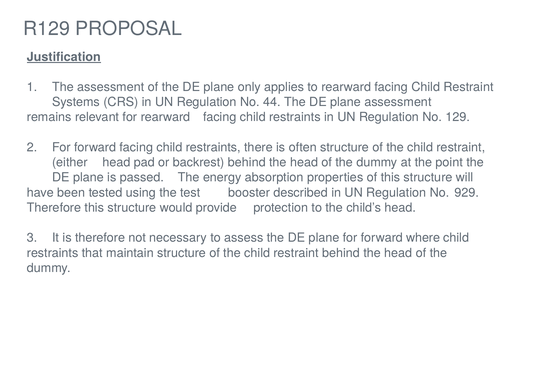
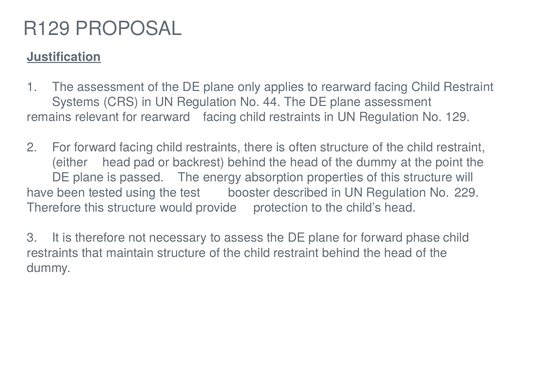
929: 929 -> 229 (467, 193)
where: where -> phase (423, 238)
